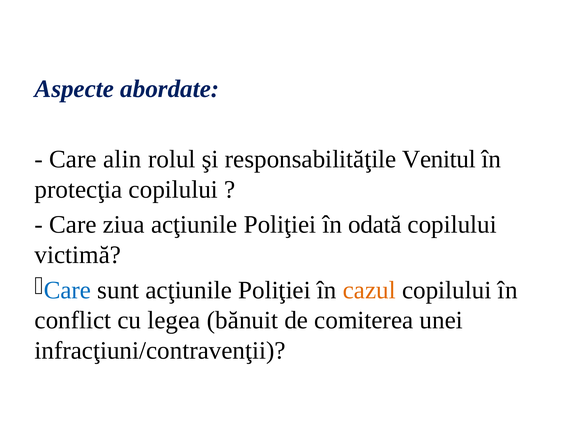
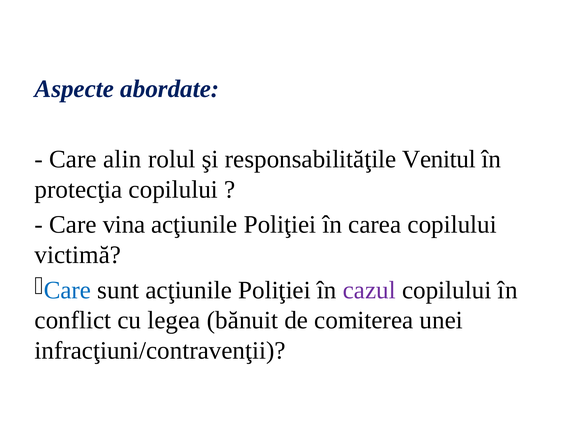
ziua: ziua -> vina (124, 225)
odată: odată -> carea (375, 225)
cazul colour: orange -> purple (369, 290)
